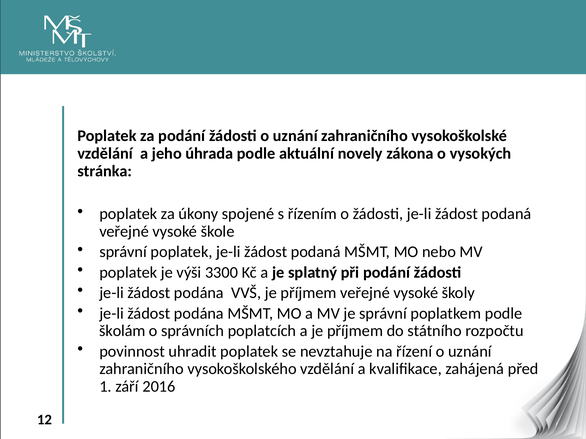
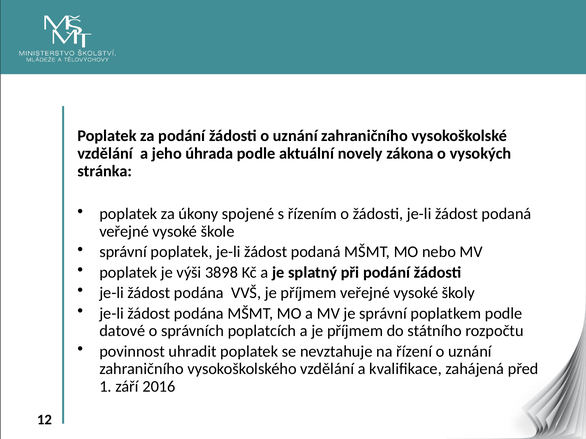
3300: 3300 -> 3898 (222, 273)
školám: školám -> datové (122, 331)
